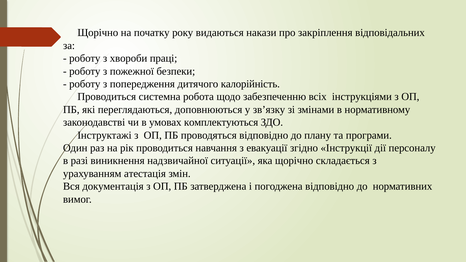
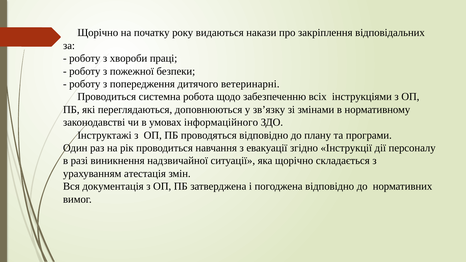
калорійність: калорійність -> ветеринарні (250, 84)
комплектуються: комплектуються -> інформаційного (221, 122)
